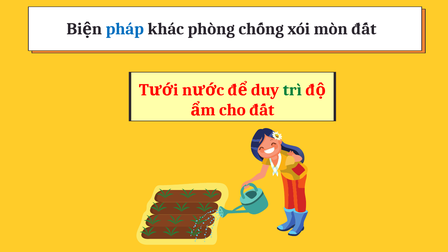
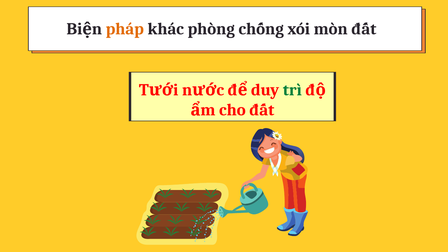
pháp colour: blue -> orange (125, 29)
